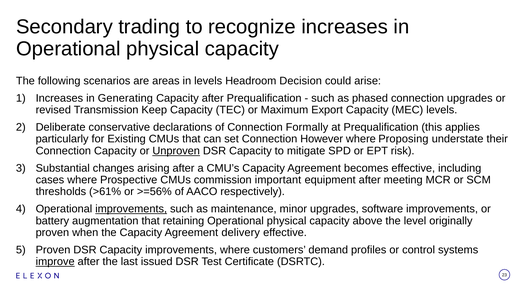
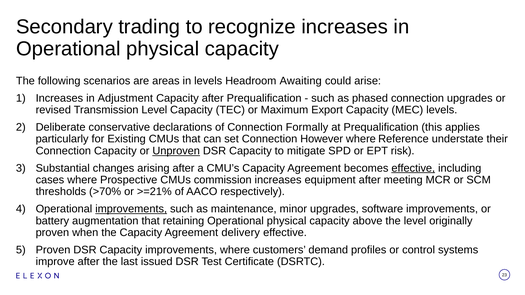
Decision: Decision -> Awaiting (301, 81)
Generating: Generating -> Adjustment (125, 98)
Transmission Keep: Keep -> Level (154, 110)
Proposing: Proposing -> Reference (403, 139)
effective underline: none -> present (413, 168)
commission important: important -> increases (278, 180)
>61%: >61% -> >70% (105, 192)
>=56%: >=56% -> >=21% (154, 192)
improve underline: present -> none (55, 262)
